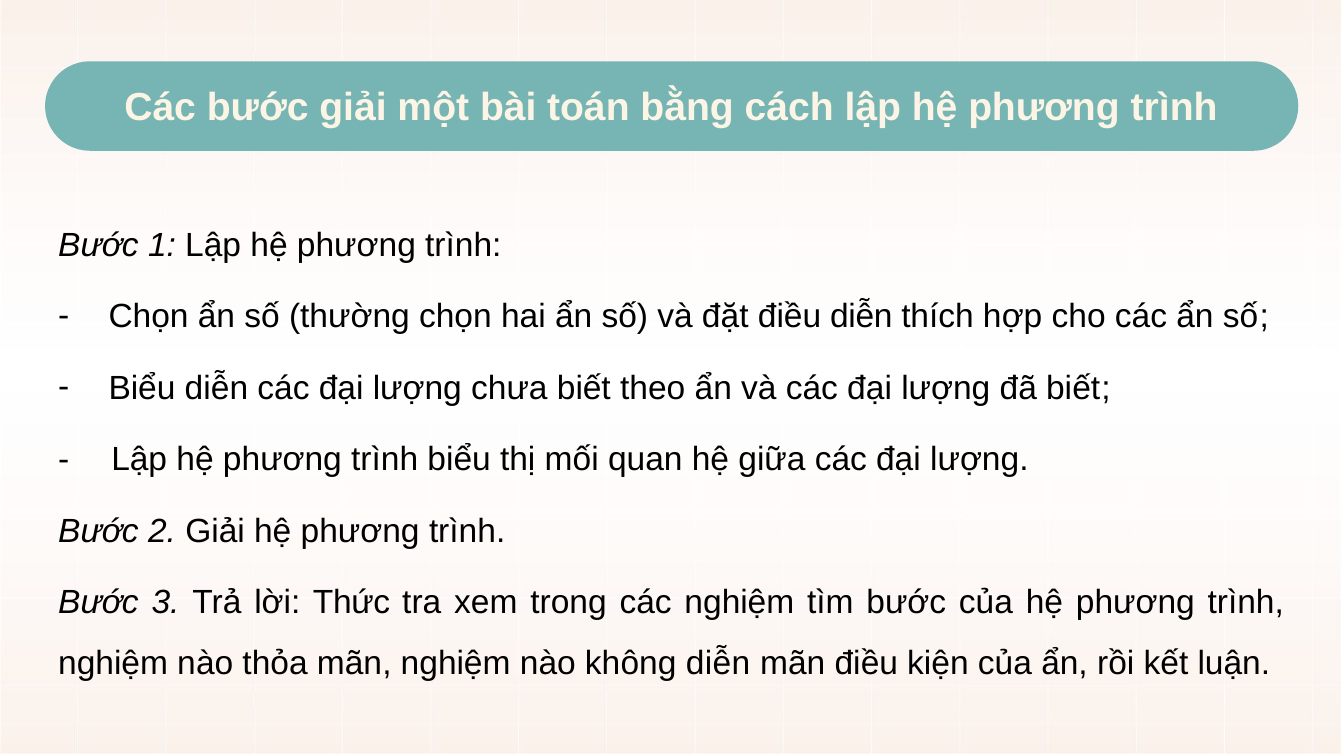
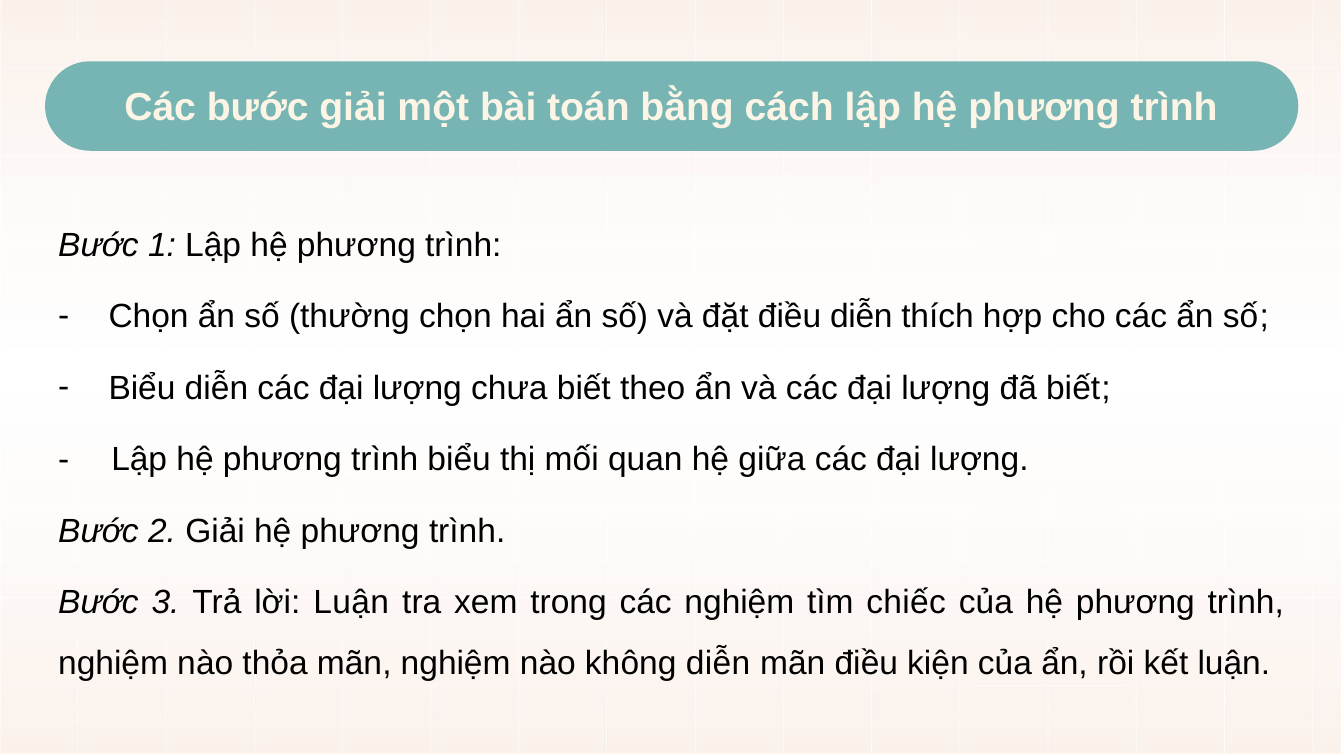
lời Thức: Thức -> Luận (351, 603)
tìm bước: bước -> chiếc (906, 603)
